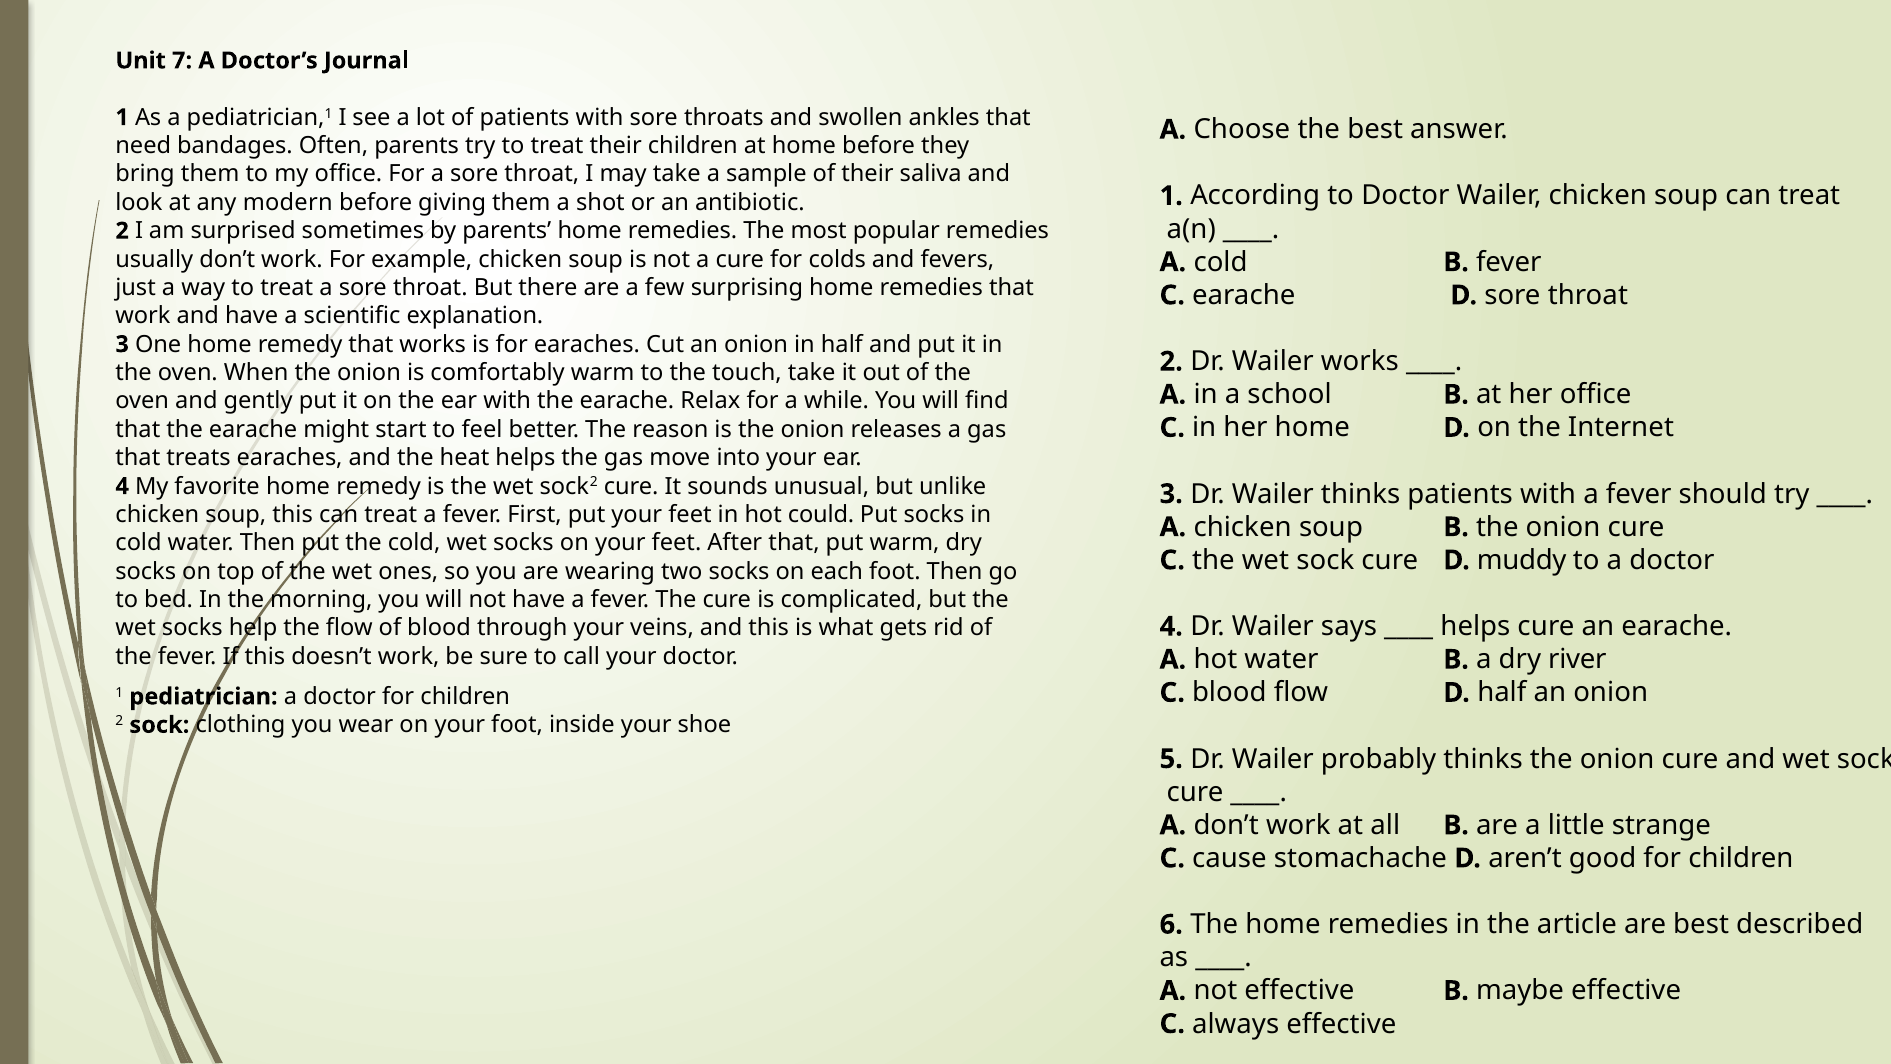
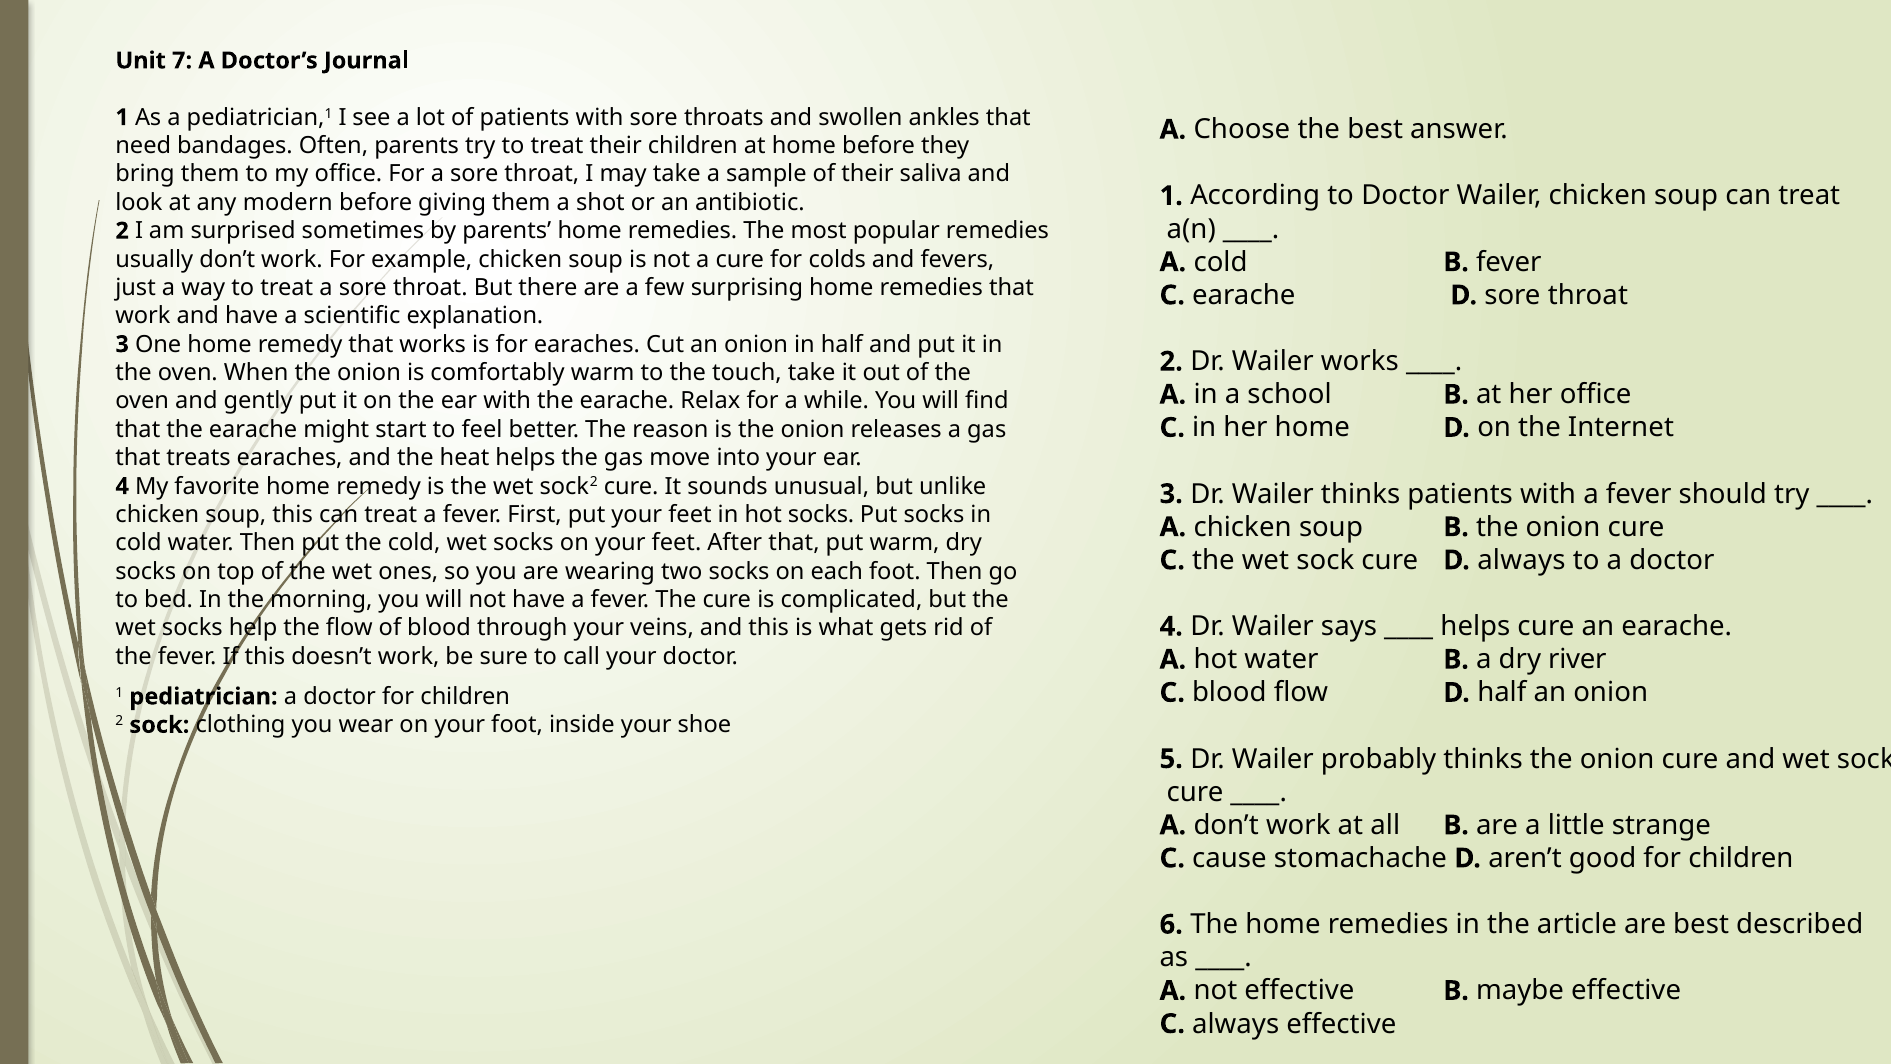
hot could: could -> socks (821, 514)
D muddy: muddy -> always (1521, 560)
